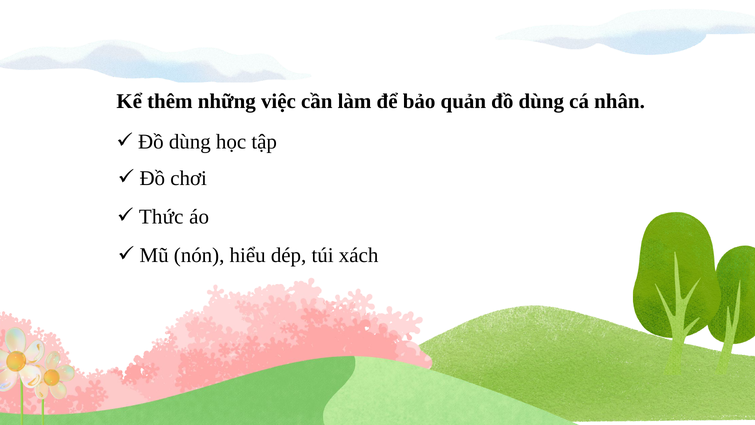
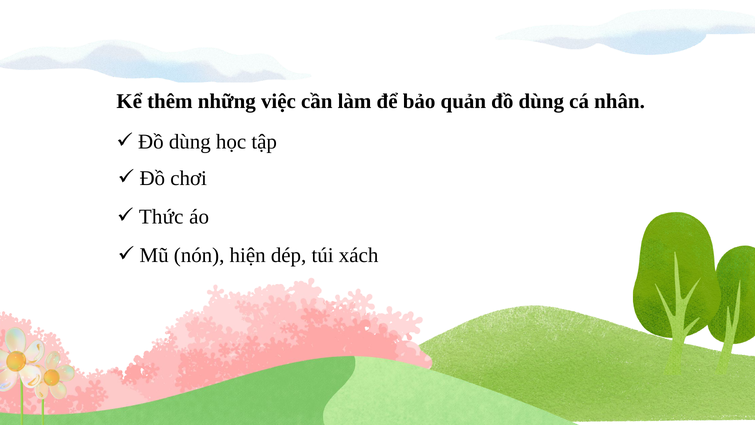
hiểu: hiểu -> hiện (248, 255)
